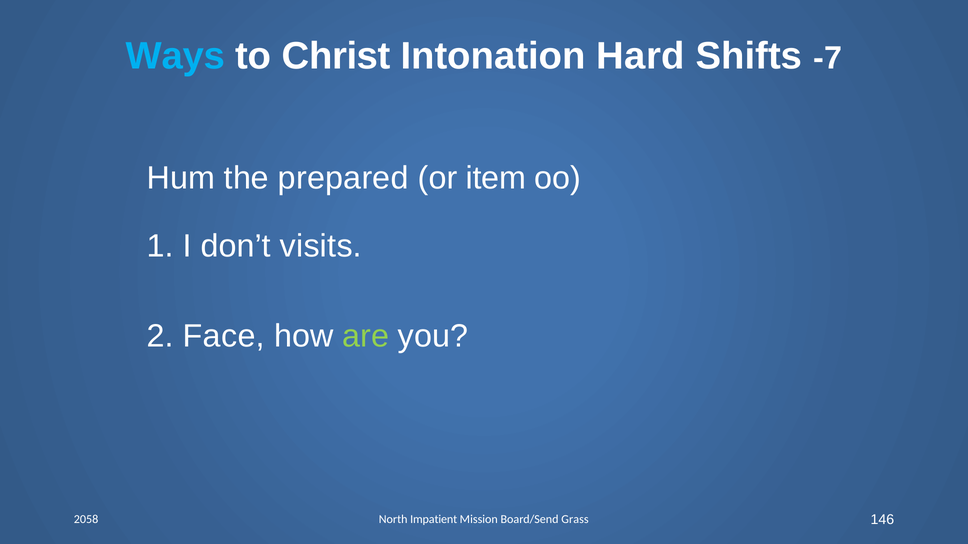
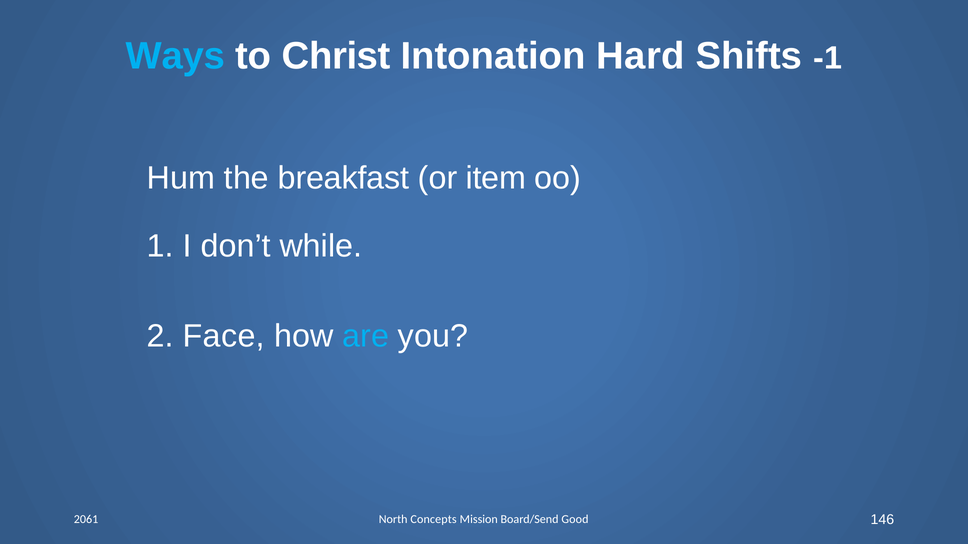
-7: -7 -> -1 (828, 58)
prepared: prepared -> breakfast (343, 178)
visits: visits -> while (321, 246)
are colour: light green -> light blue (366, 336)
2058: 2058 -> 2061 (86, 520)
Impatient: Impatient -> Concepts (434, 520)
Grass: Grass -> Good (575, 520)
